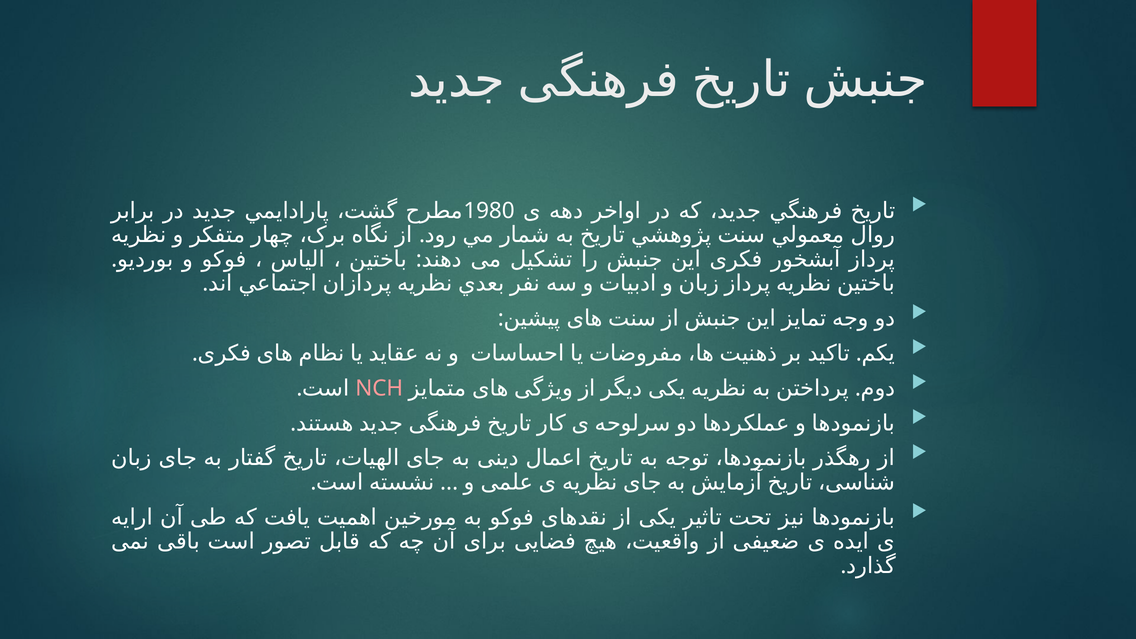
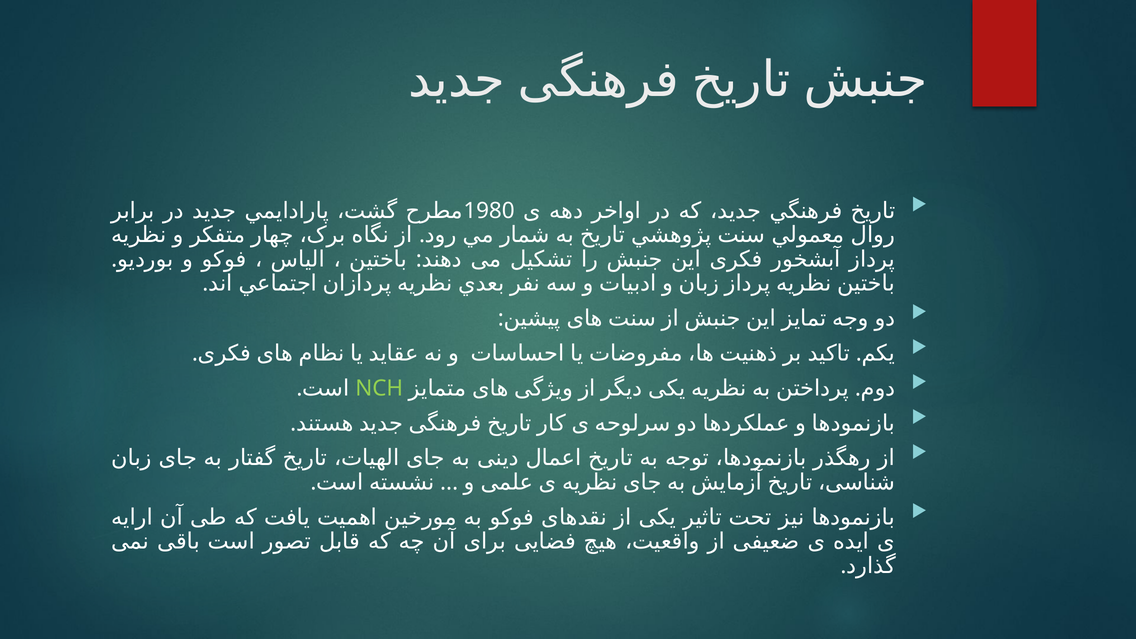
NCH colour: pink -> light green (379, 388)
